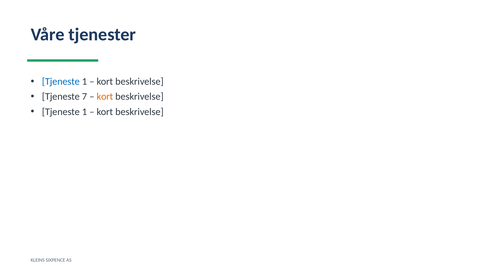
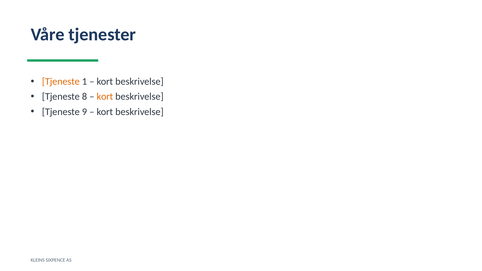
Tjeneste colour: blue -> orange (61, 82)
7: 7 -> 8 (85, 97)
1: 1 -> 9 (85, 112)
